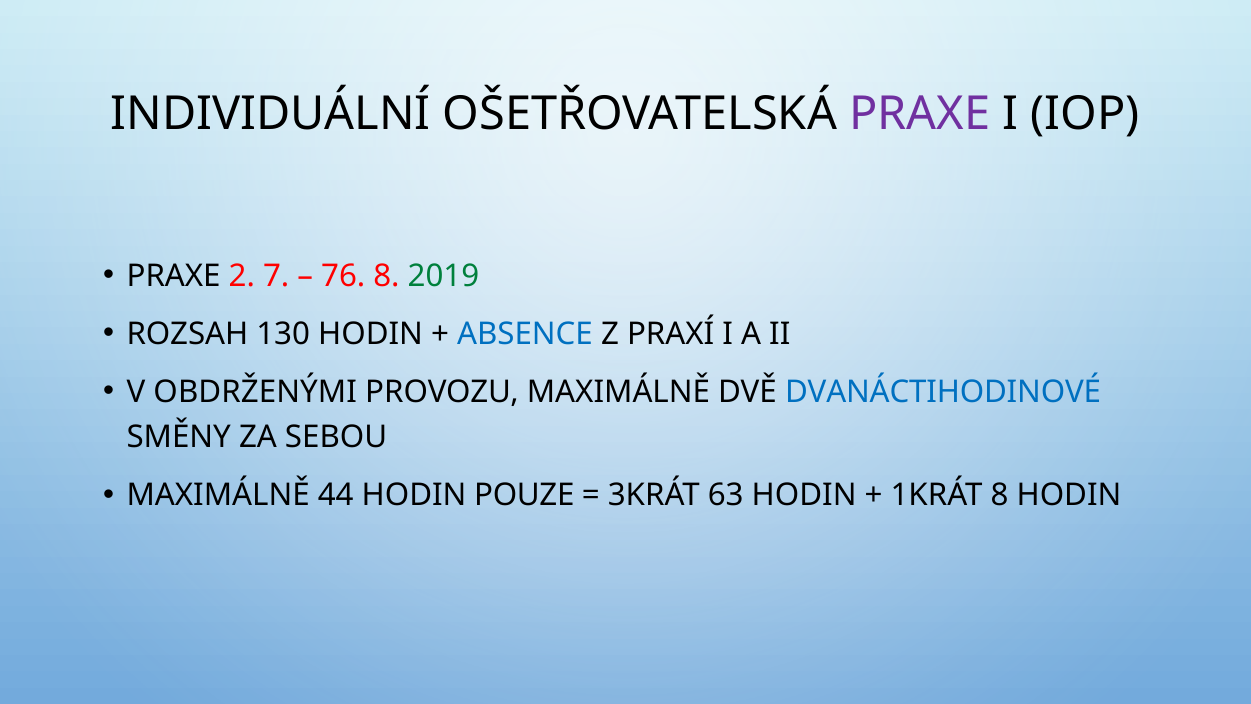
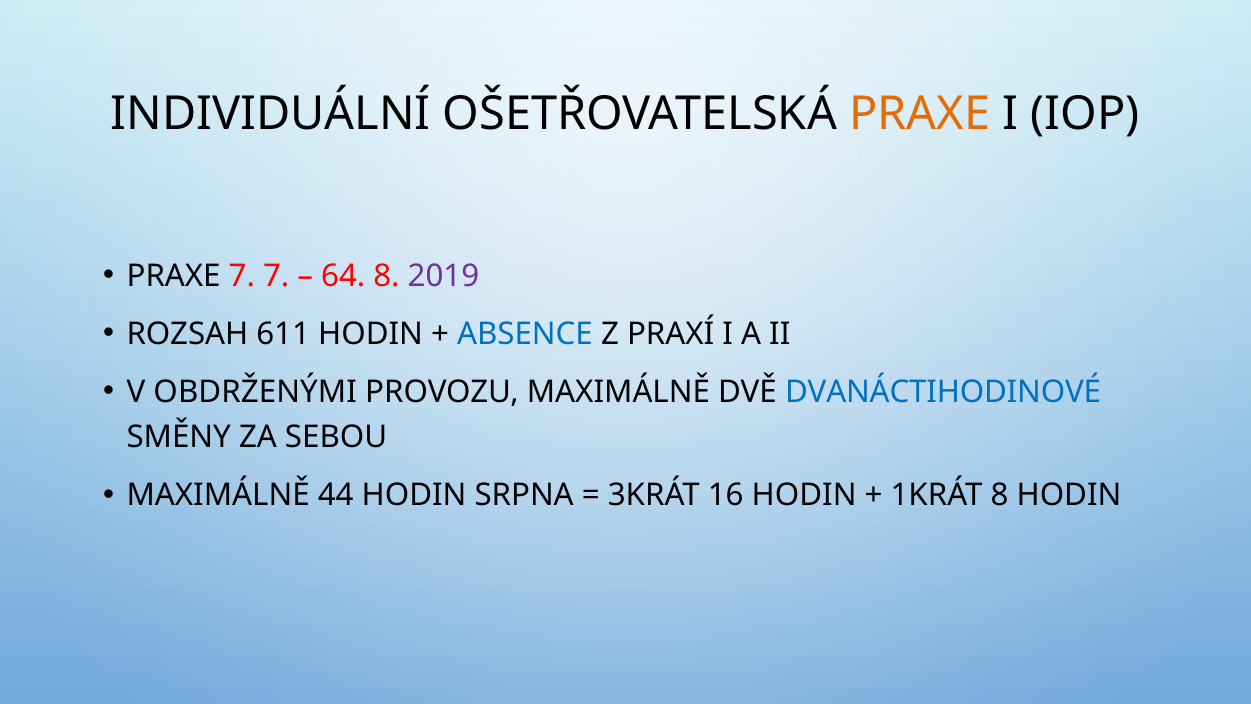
PRAXE colour: purple -> orange (920, 114)
PRAXE 2: 2 -> 7 (242, 276)
76: 76 -> 64 (343, 276)
2019 colour: green -> purple (443, 276)
130: 130 -> 611 (283, 334)
POUZE: POUZE -> SRPNA (524, 495)
63: 63 -> 16 (726, 495)
